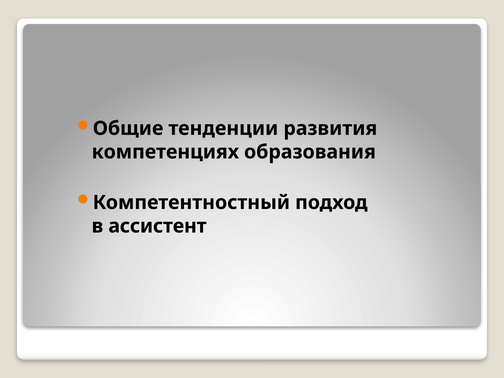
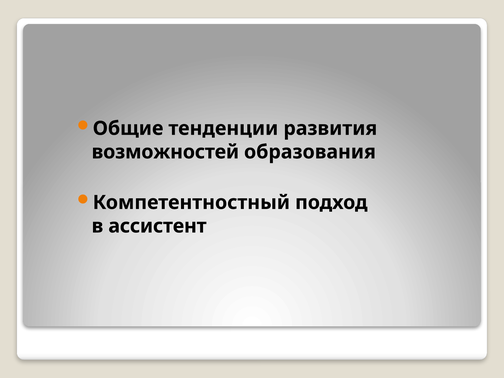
компетенциях: компетенциях -> возможностей (165, 152)
